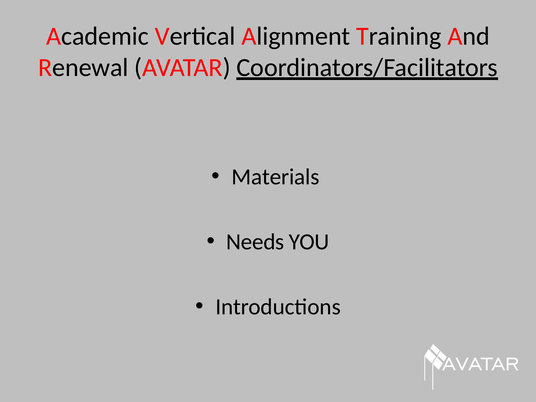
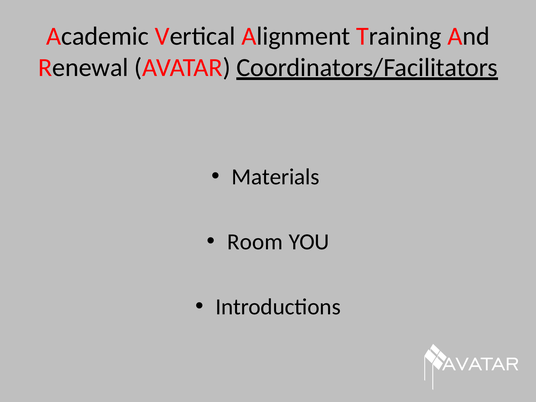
Needs: Needs -> Room (255, 242)
